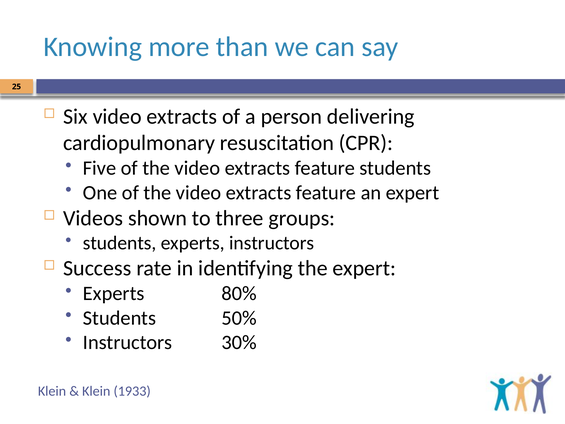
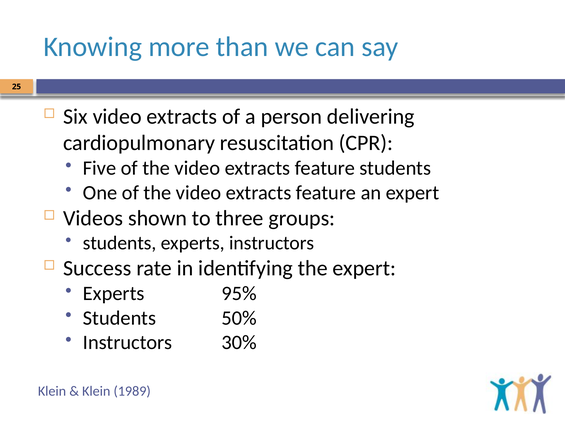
80%: 80% -> 95% (239, 293)
1933: 1933 -> 1989 (132, 391)
